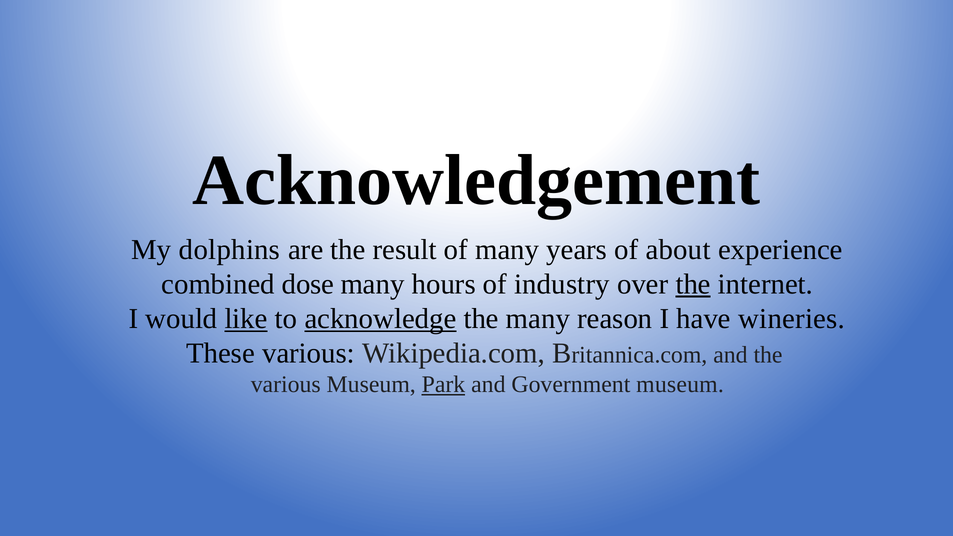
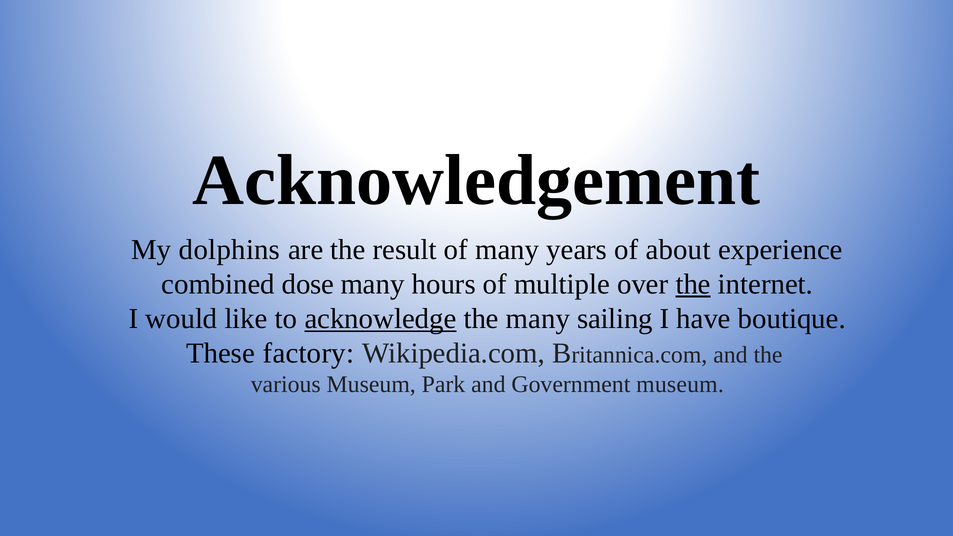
industry: industry -> multiple (562, 284)
like underline: present -> none (246, 319)
reason: reason -> sailing (615, 319)
wineries: wineries -> boutique (792, 319)
These various: various -> factory (308, 353)
Park underline: present -> none (443, 385)
